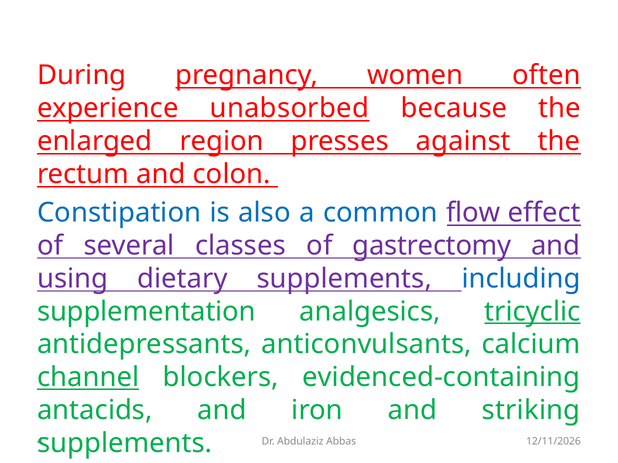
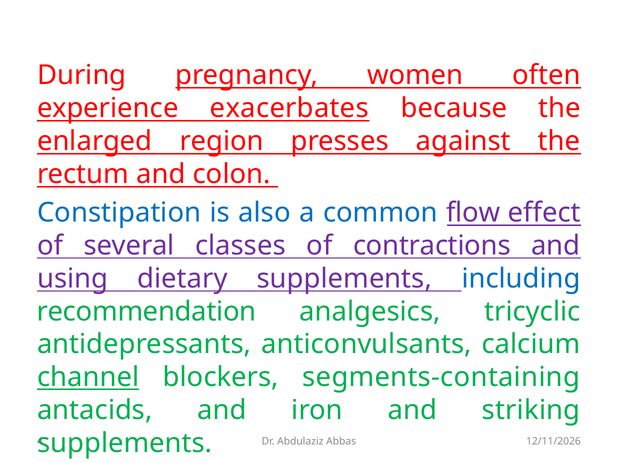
unabsorbed: unabsorbed -> exacerbates (289, 108)
gastrectomy: gastrectomy -> contractions (432, 246)
supplementation: supplementation -> recommendation (147, 312)
tricyclic underline: present -> none (532, 312)
evidenced-containing: evidenced-containing -> segments-containing (441, 378)
